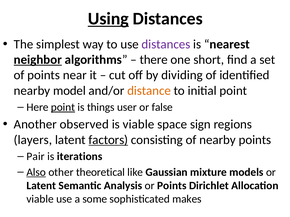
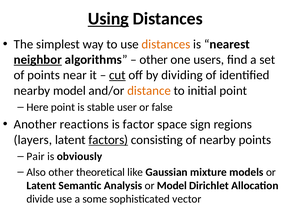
distances colour: purple -> orange (166, 44)
there: there -> other (154, 60)
short: short -> users (209, 60)
cut underline: none -> present (117, 75)
point underline: present -> none (63, 107)
things: things -> stable (101, 107)
observed: observed -> reactions (84, 125)
is viable: viable -> factor (139, 125)
iterations: iterations -> obviously (80, 157)
Also underline: present -> none (36, 172)
or Points: Points -> Model (172, 186)
viable: viable -> divide (40, 200)
makes: makes -> vector (187, 200)
